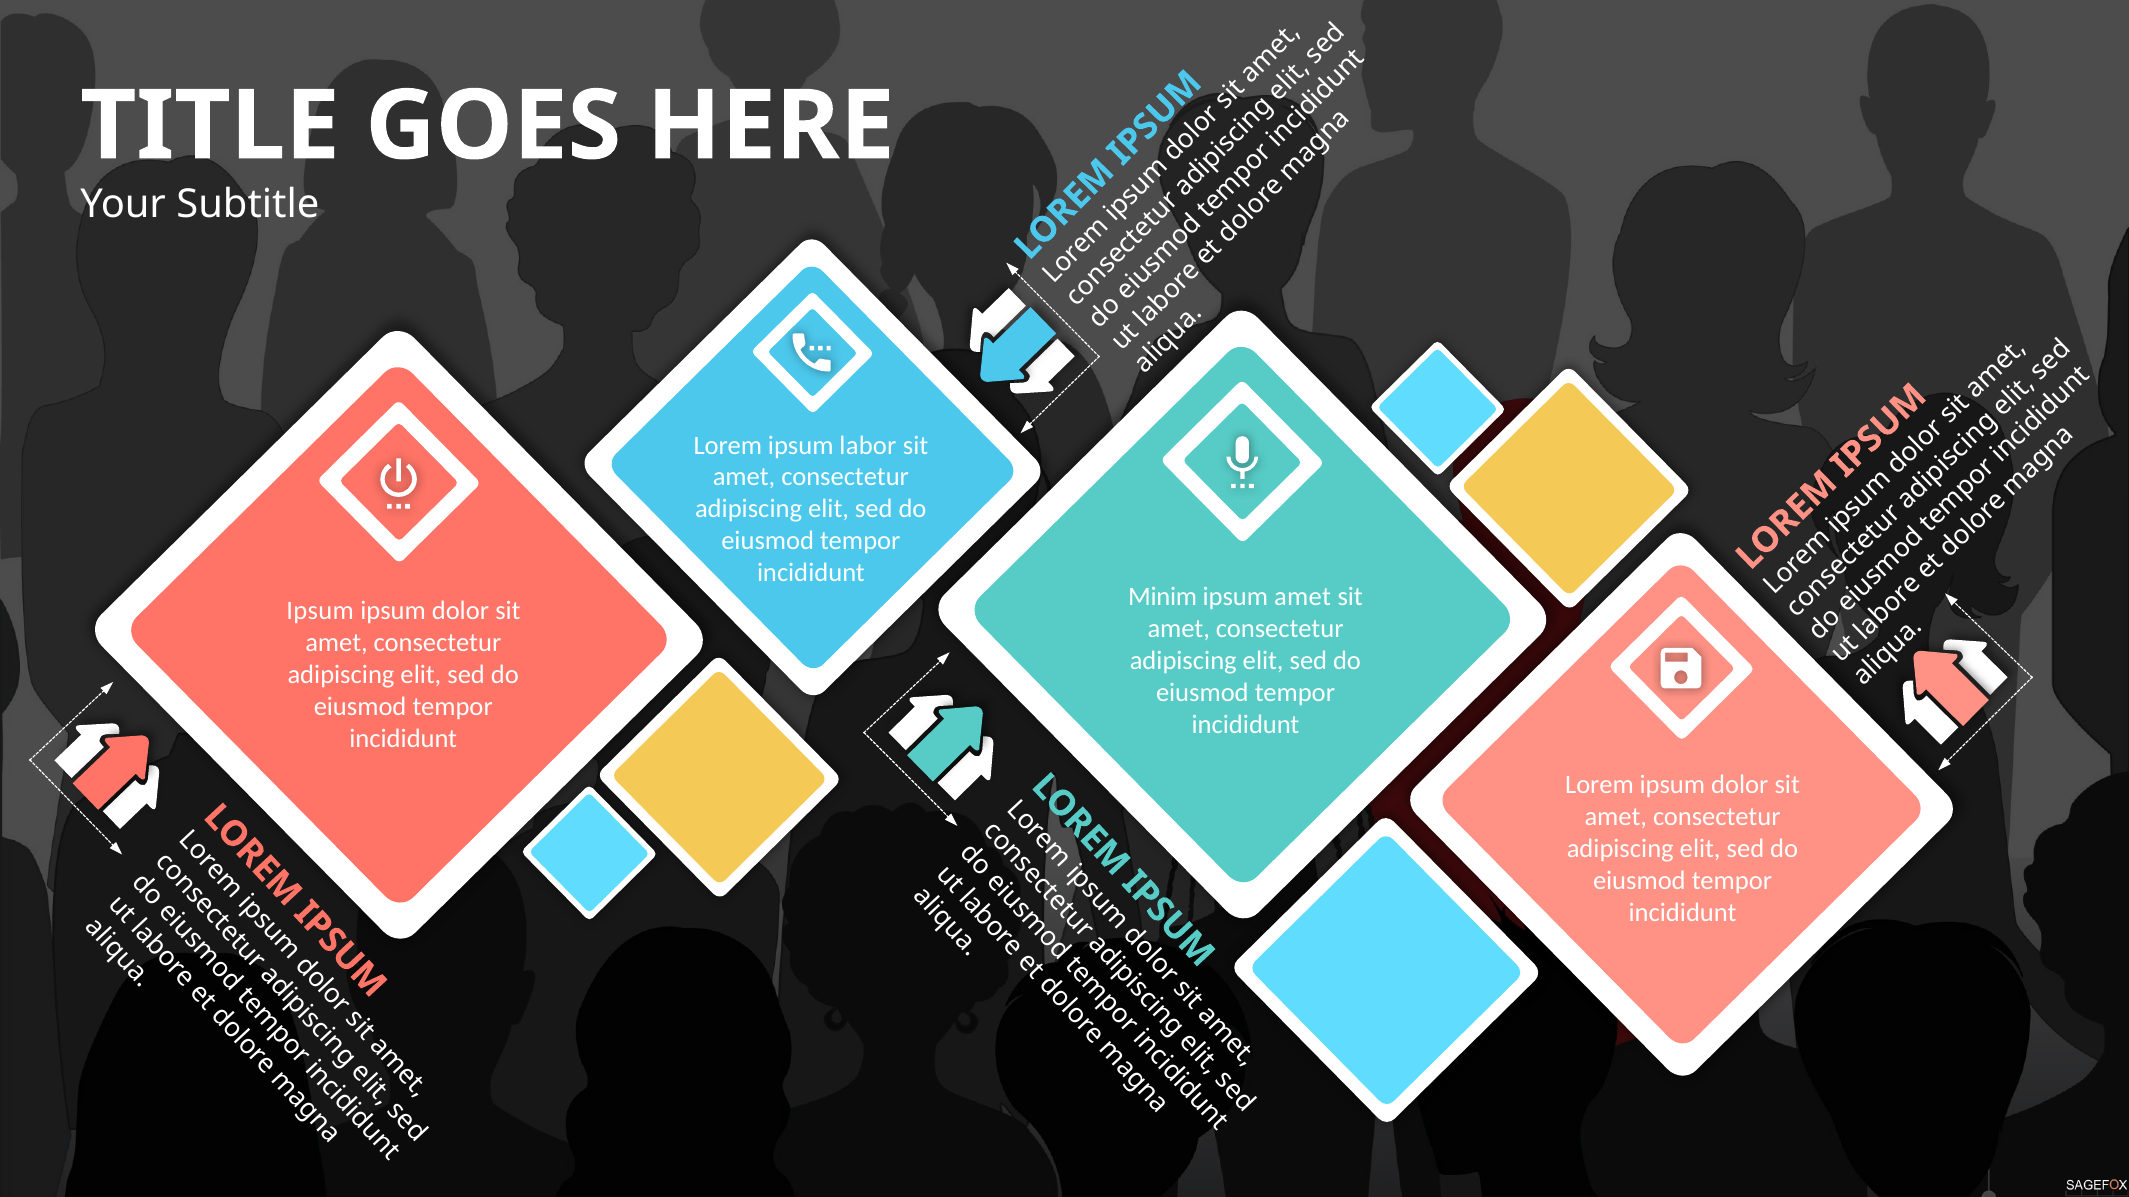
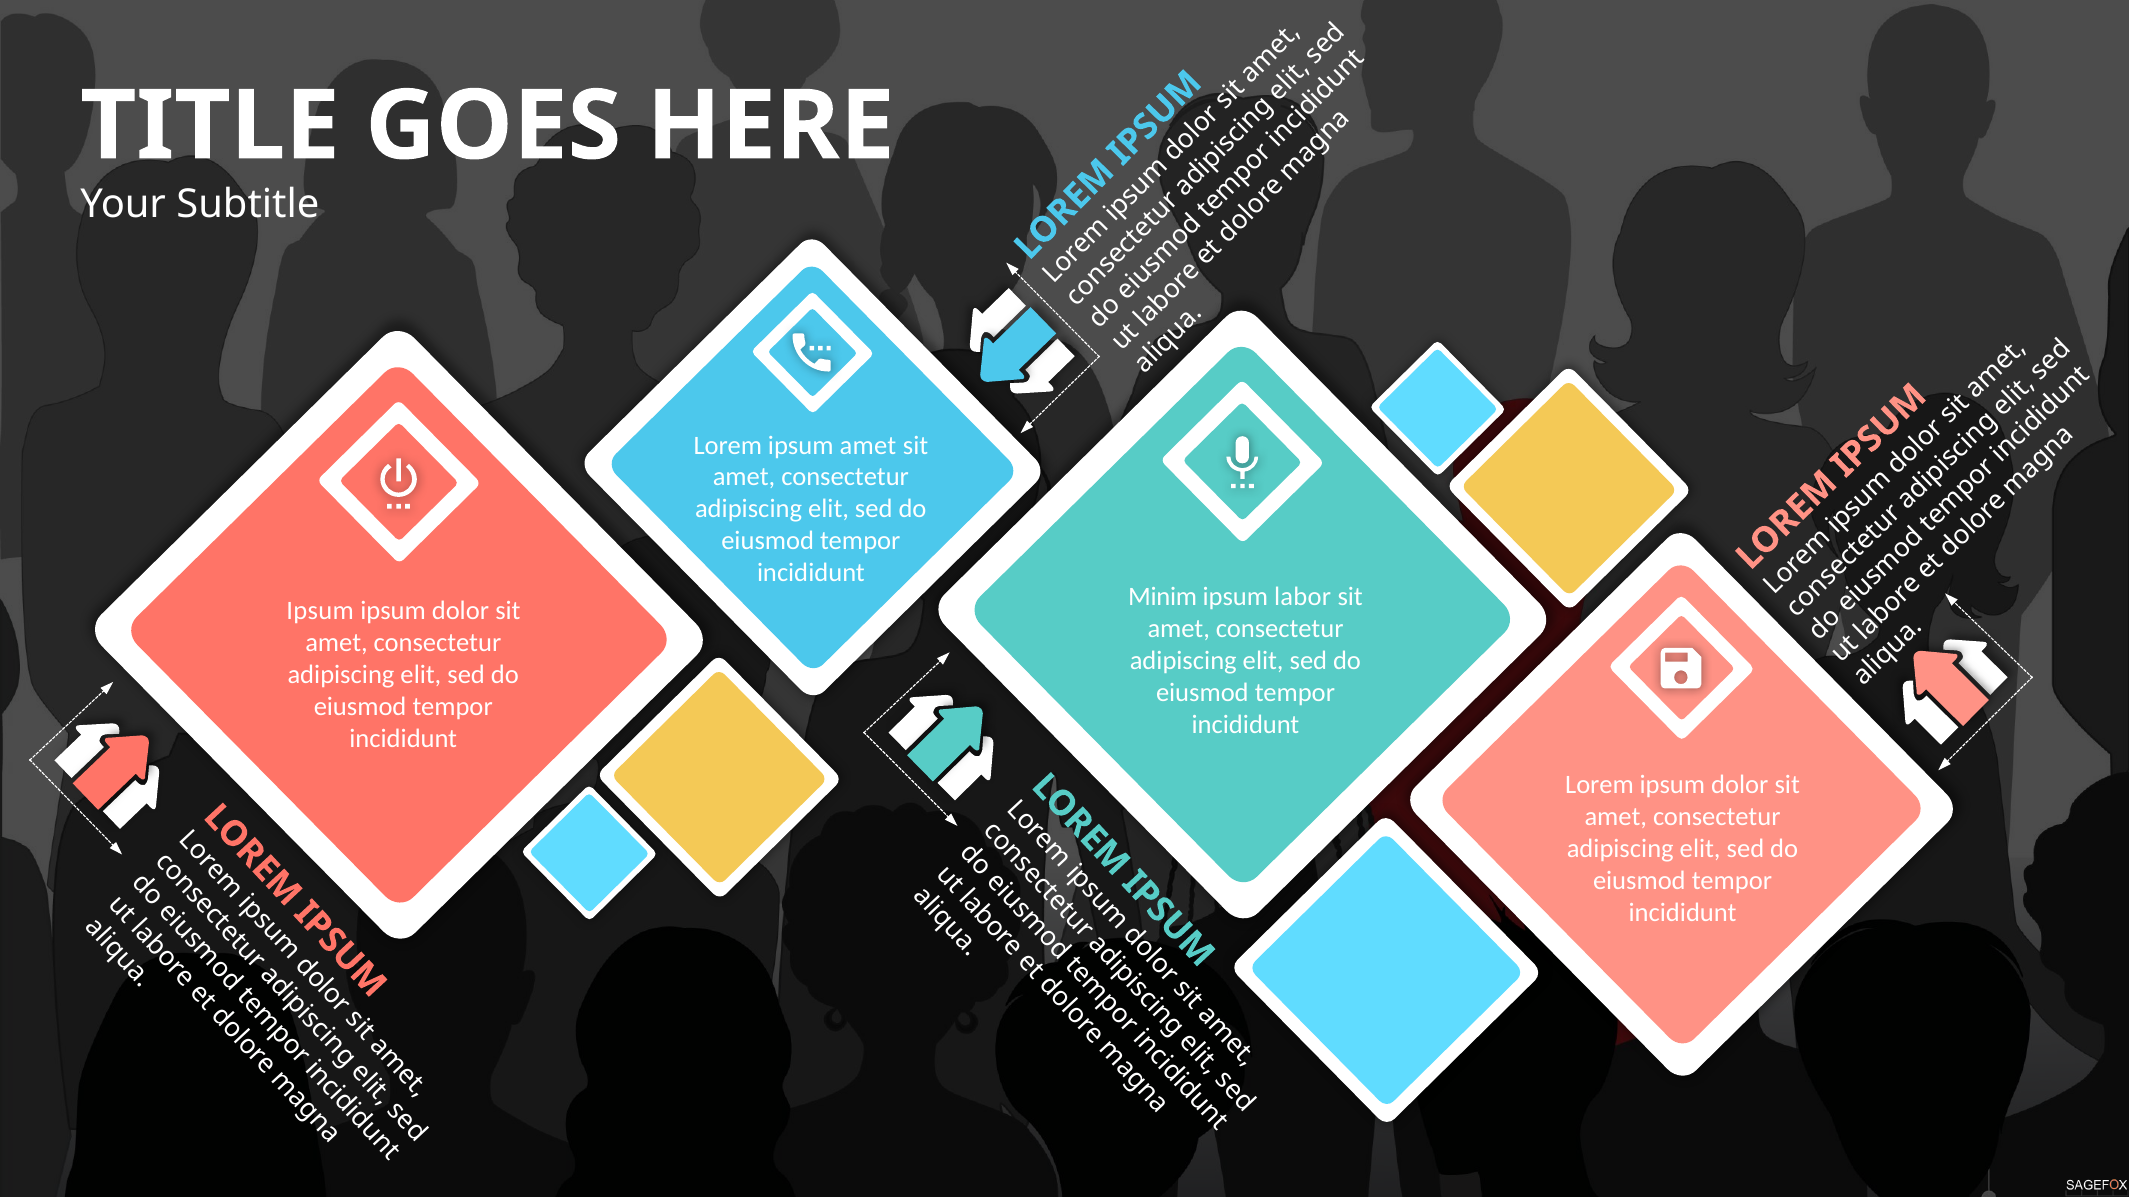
ipsum labor: labor -> amet (868, 445)
ipsum amet: amet -> labor (1303, 597)
